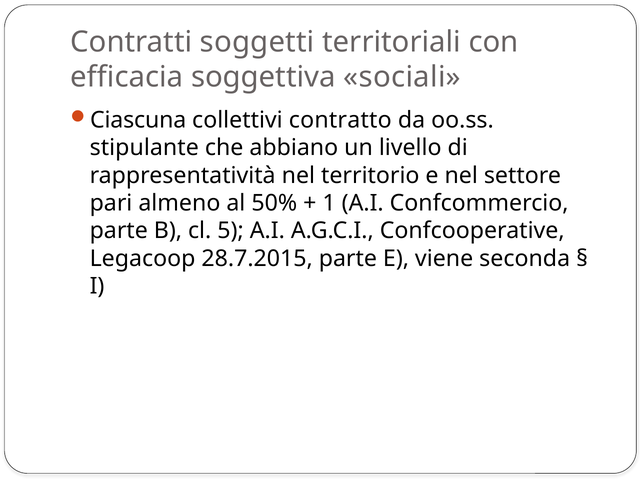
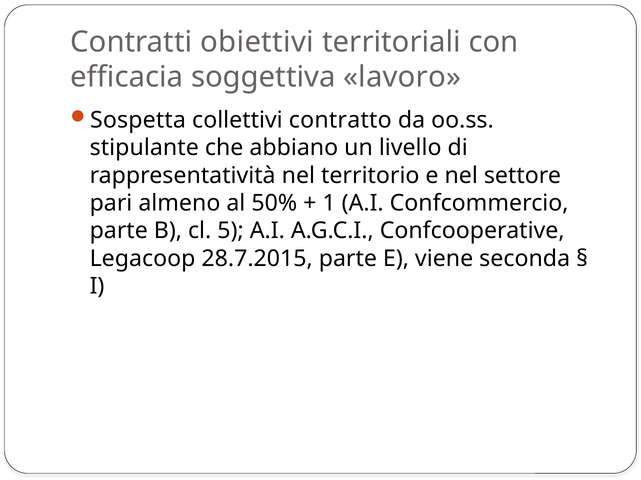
soggetti: soggetti -> obiettivi (257, 42)
sociali: sociali -> lavoro (402, 77)
Ciascuna: Ciascuna -> Sospetta (138, 120)
